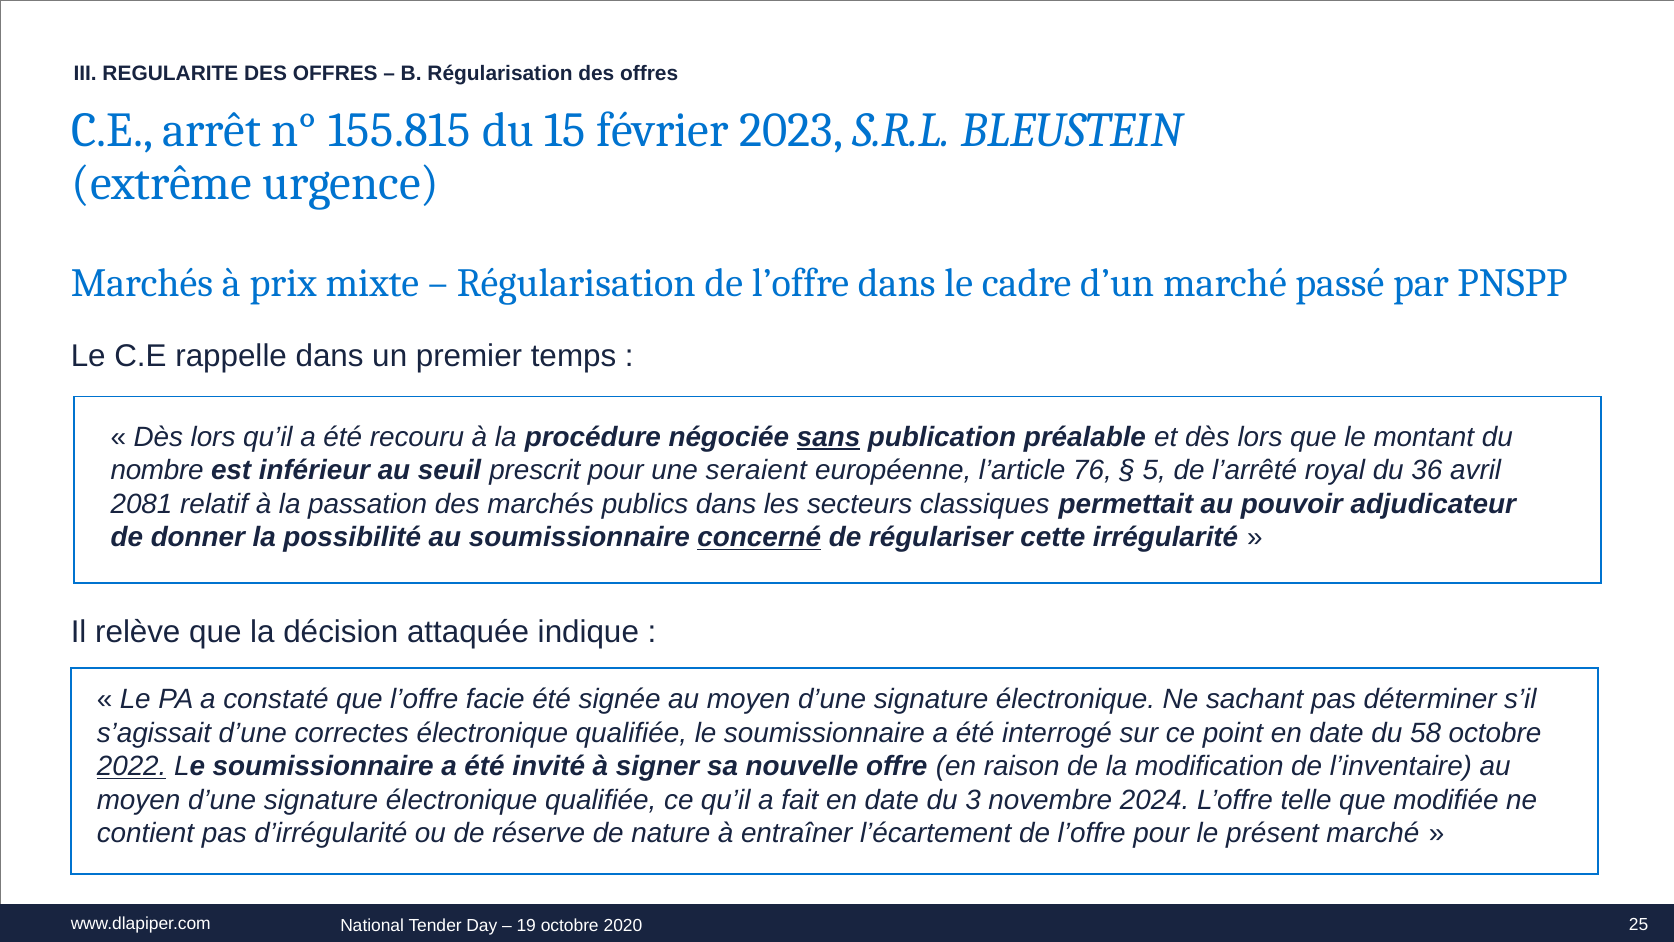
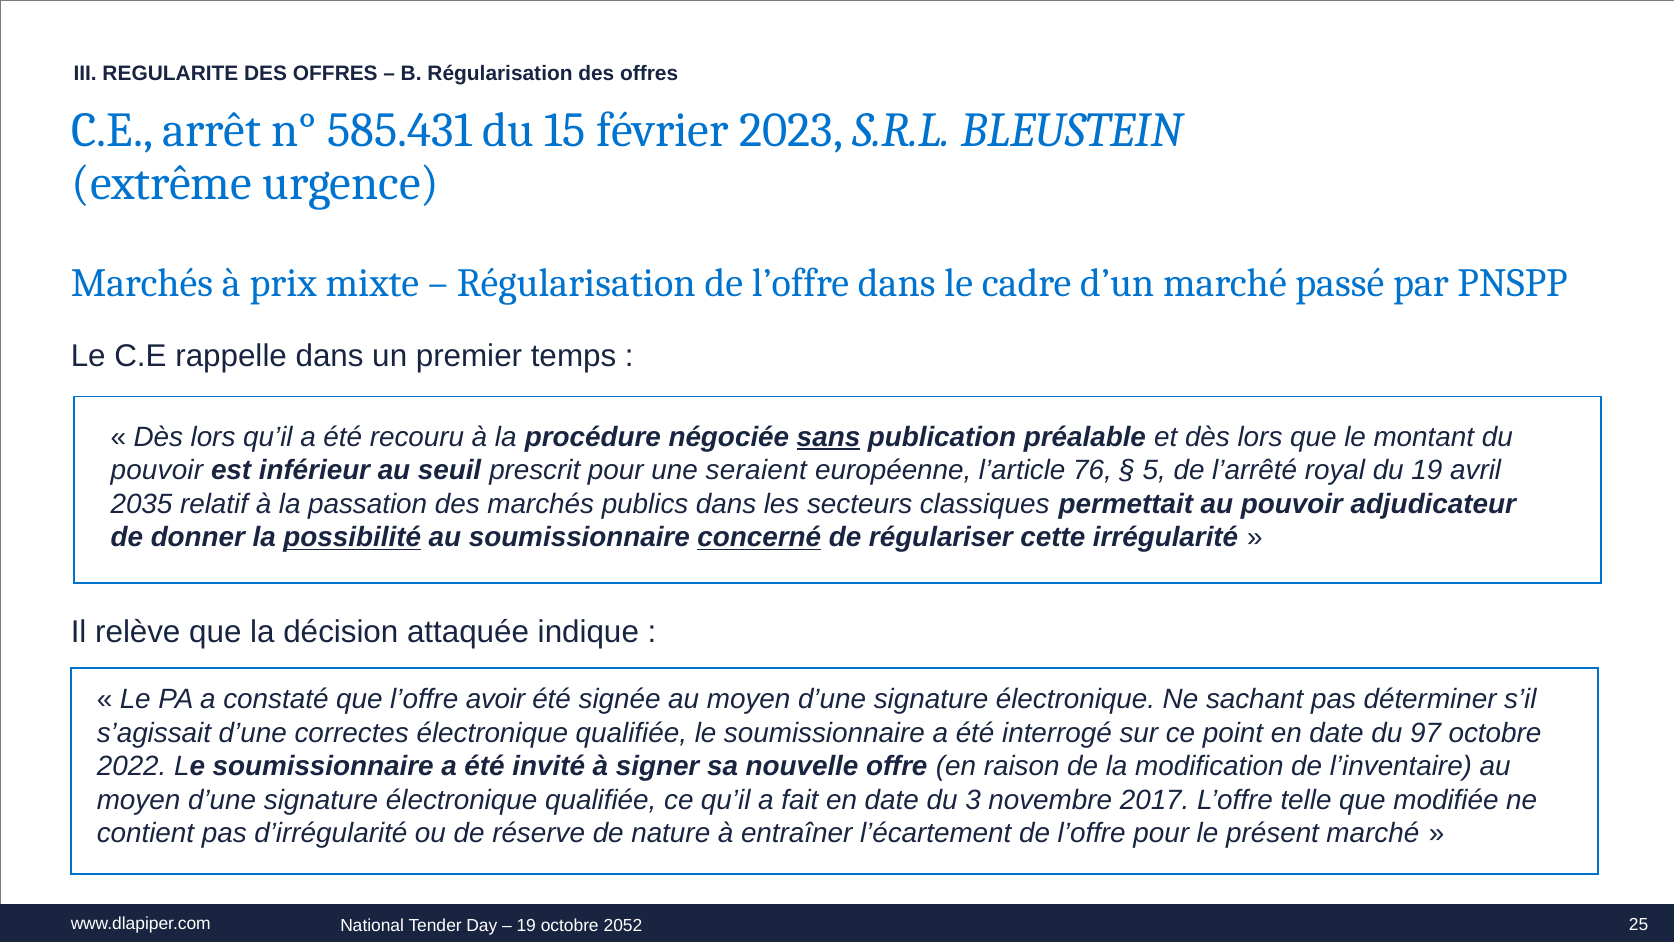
155.815: 155.815 -> 585.431 (400, 131)
nombre: nombre -> pouvoir (157, 470)
du 36: 36 -> 19 (1427, 470)
2081: 2081 -> 2035 (142, 504)
possibilité underline: none -> present (352, 537)
facie: facie -> avoir (495, 699)
58: 58 -> 97 (1426, 733)
2022 underline: present -> none (132, 766)
2024: 2024 -> 2017 (1155, 800)
2020: 2020 -> 2052 (623, 925)
